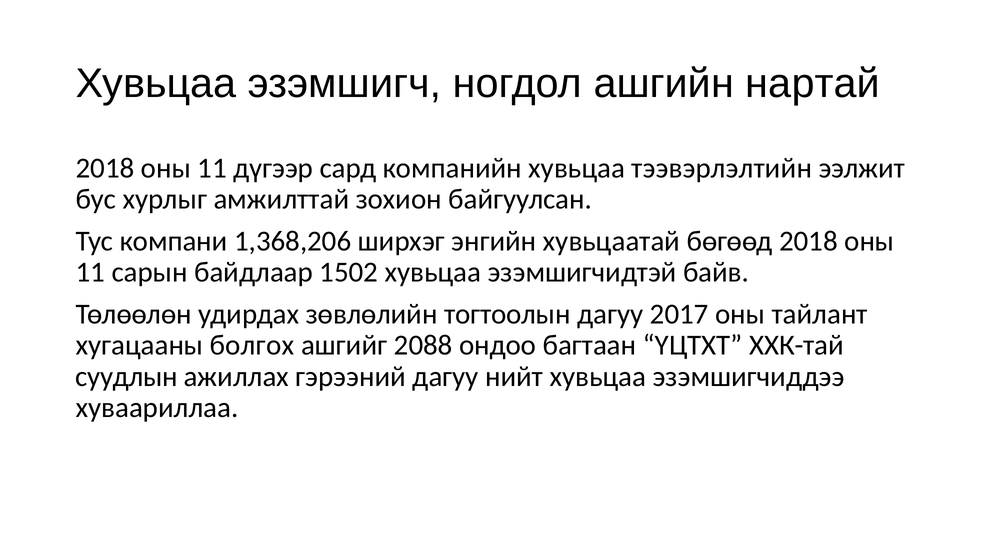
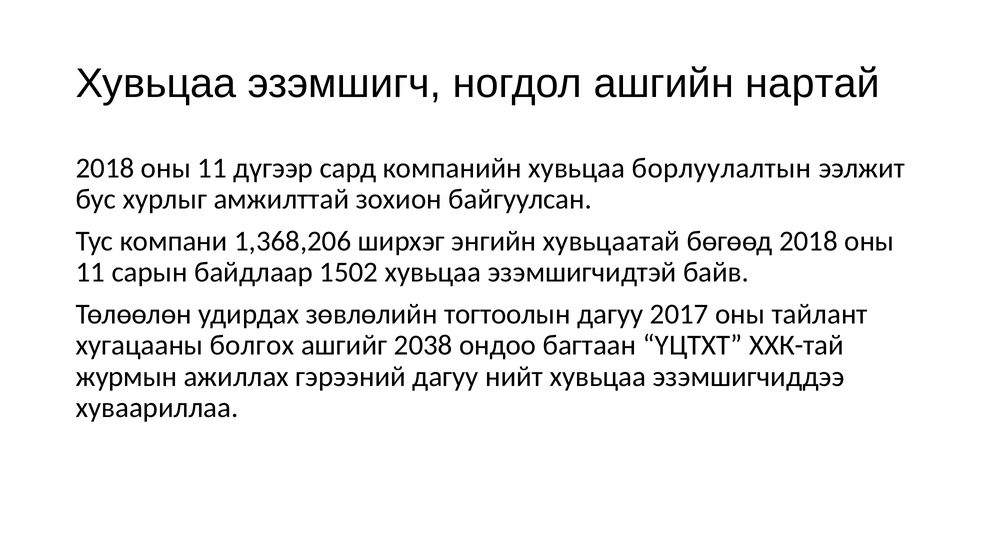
тээвэрлэлтийн: тээвэрлэлтийн -> борлуулалтын (722, 168)
2088: 2088 -> 2038 (423, 345)
суудлын: суудлын -> журмын (127, 377)
